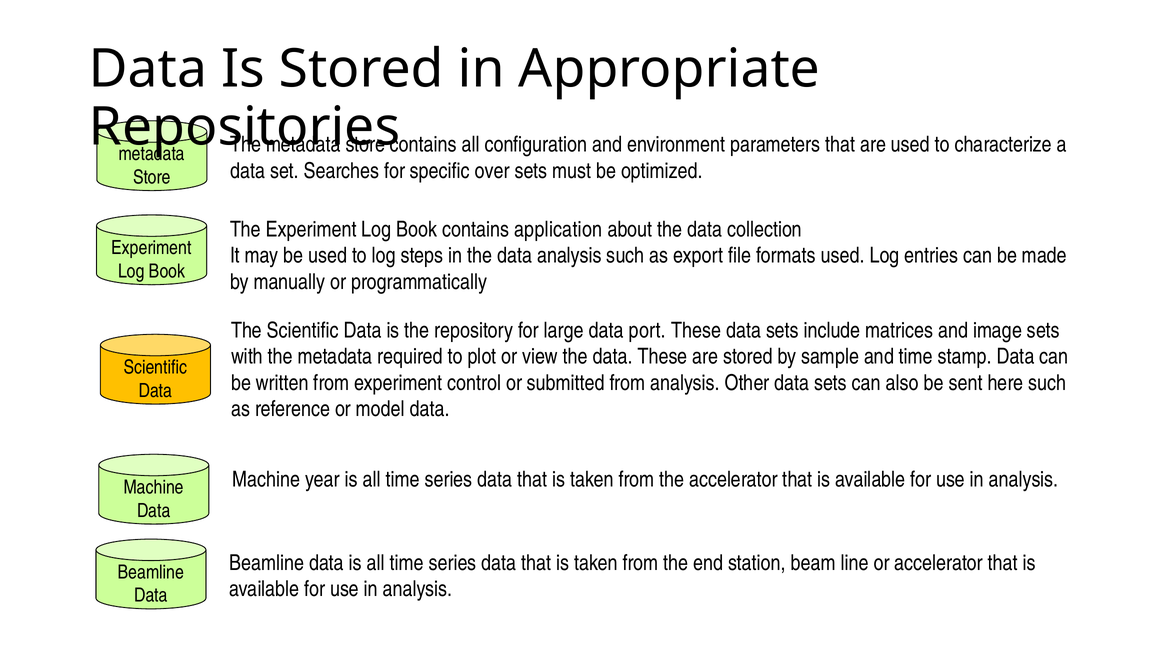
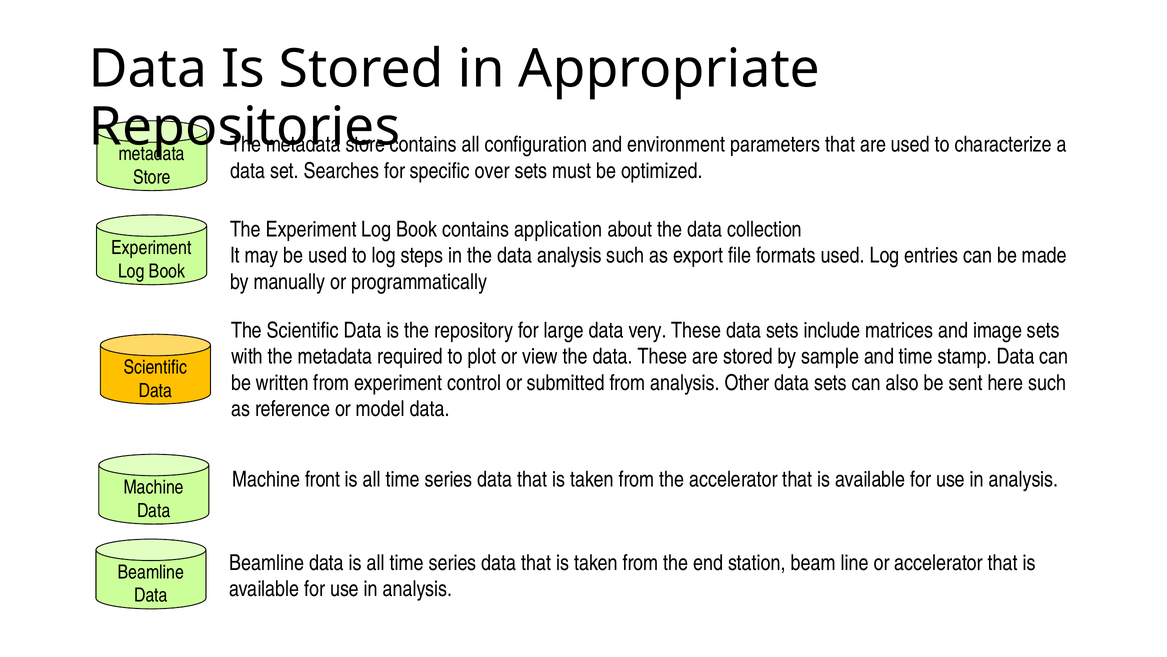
port: port -> very (648, 330)
year: year -> front (323, 479)
